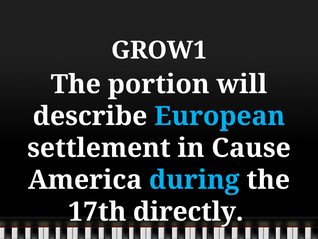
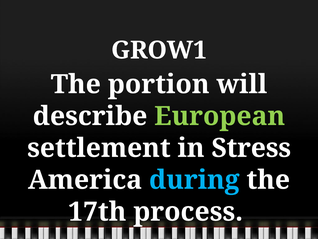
European colour: light blue -> light green (220, 116)
Cause: Cause -> Stress (251, 148)
directly: directly -> process (188, 211)
